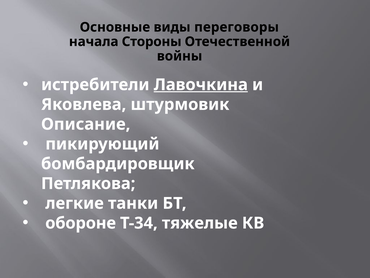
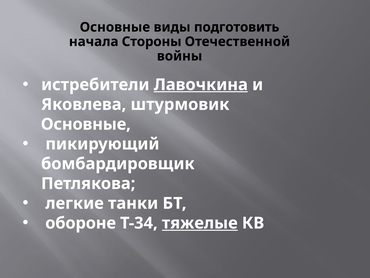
переговоры: переговоры -> подготовить (237, 27)
Описание: Описание -> Основные (86, 124)
тяжелые underline: none -> present (200, 223)
